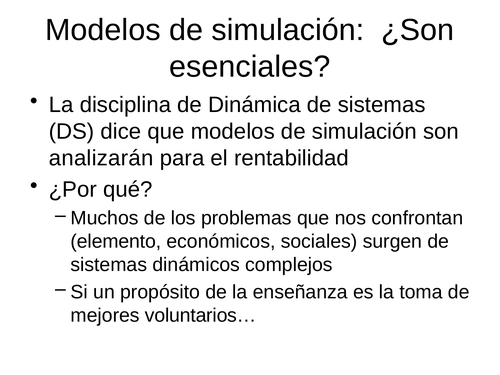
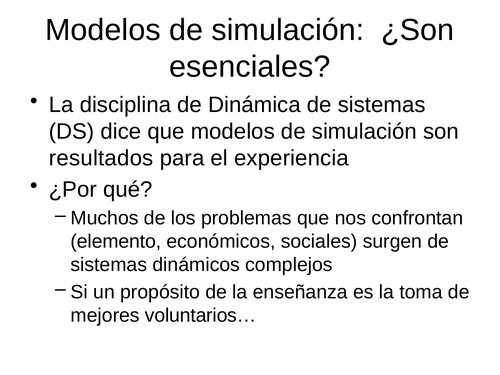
analizarán: analizarán -> resultados (101, 158)
rentabilidad: rentabilidad -> experiencia (291, 158)
